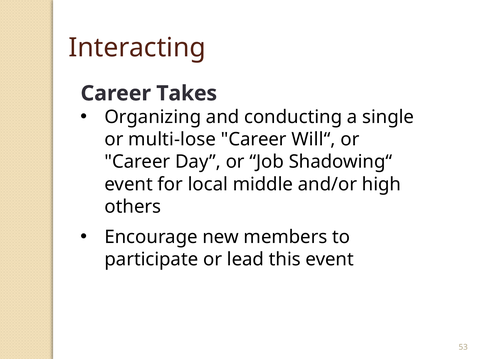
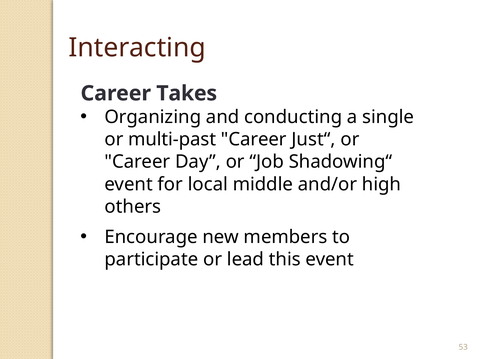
multi-lose: multi-lose -> multi-past (172, 140)
Will“: Will“ -> Just“ (314, 140)
